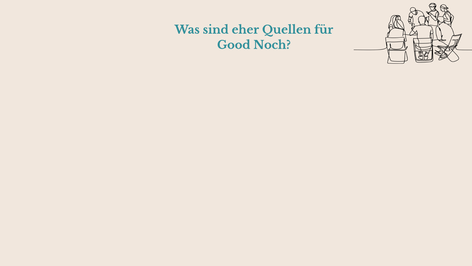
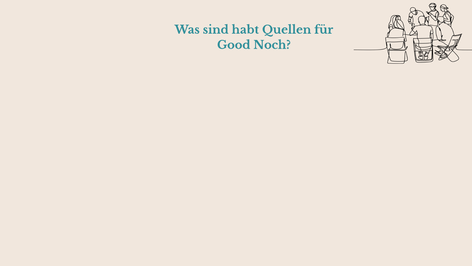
eher: eher -> habt (245, 30)
